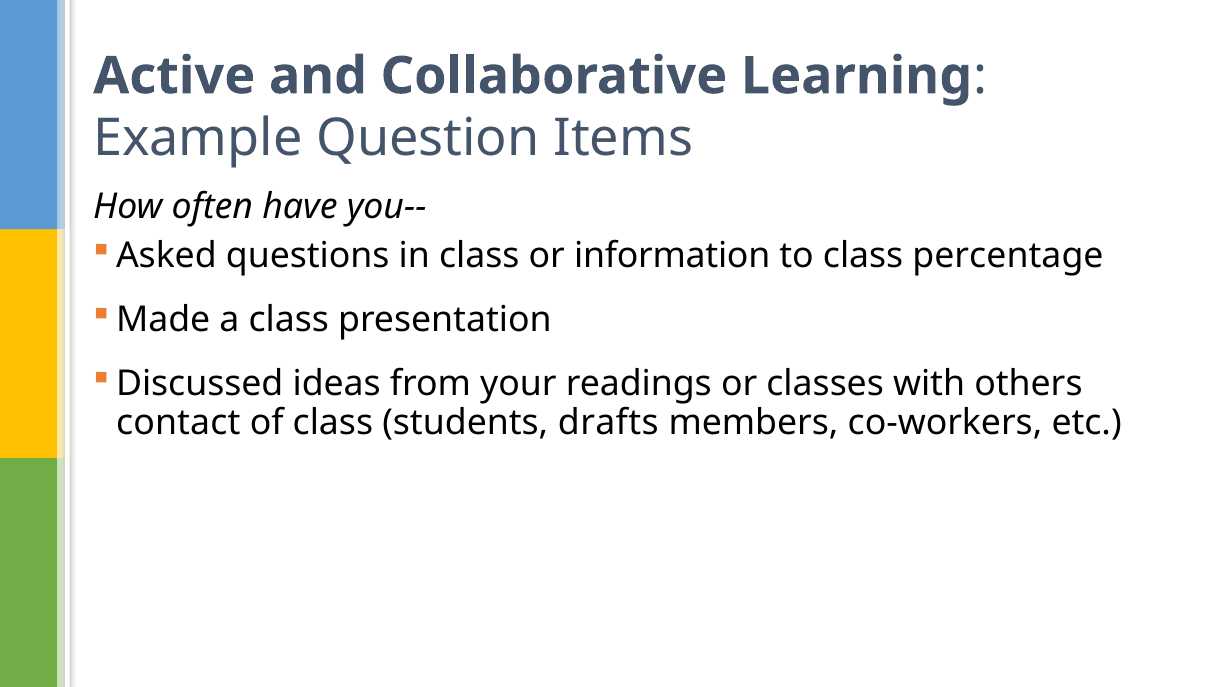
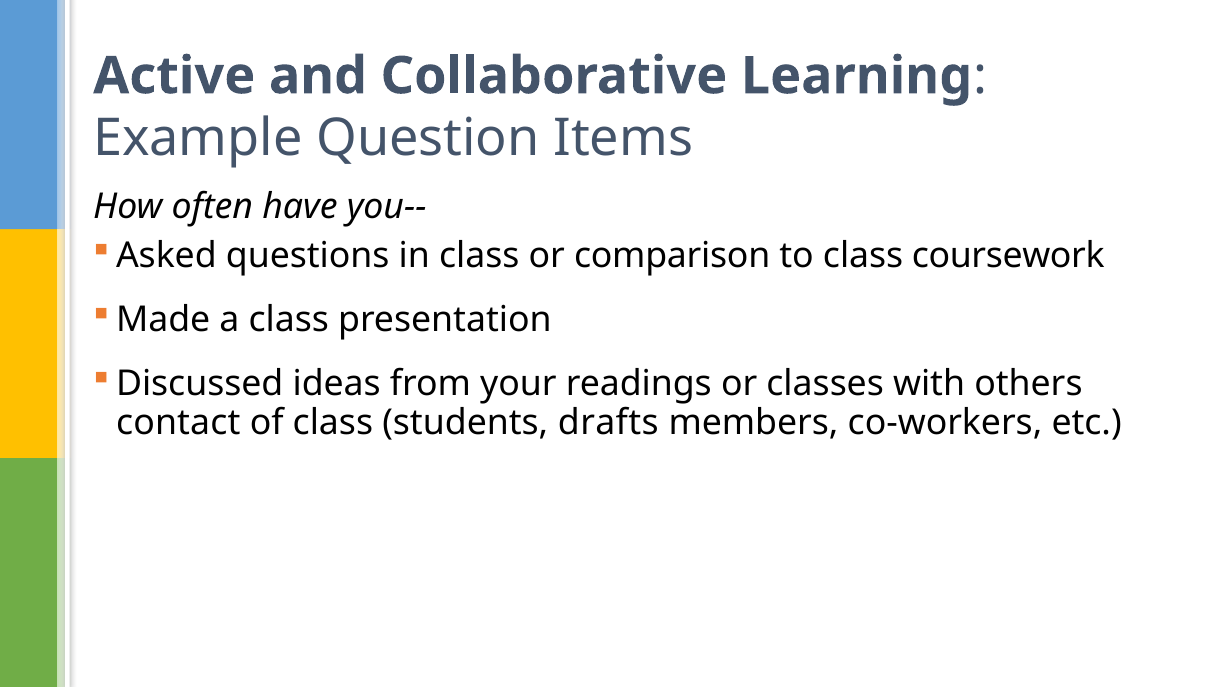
information: information -> comparison (672, 256)
percentage: percentage -> coursework (1008, 256)
